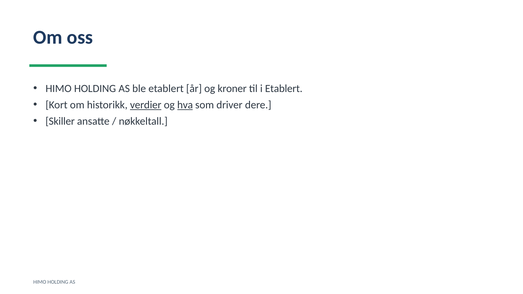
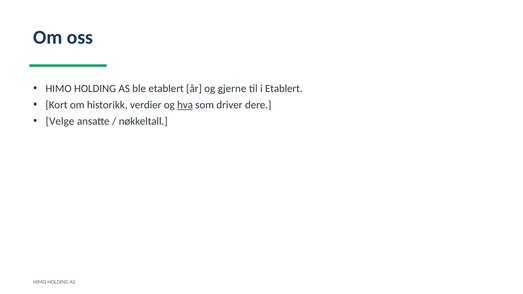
kroner: kroner -> gjerne (232, 89)
verdier underline: present -> none (146, 105)
Skiller: Skiller -> Velge (60, 121)
